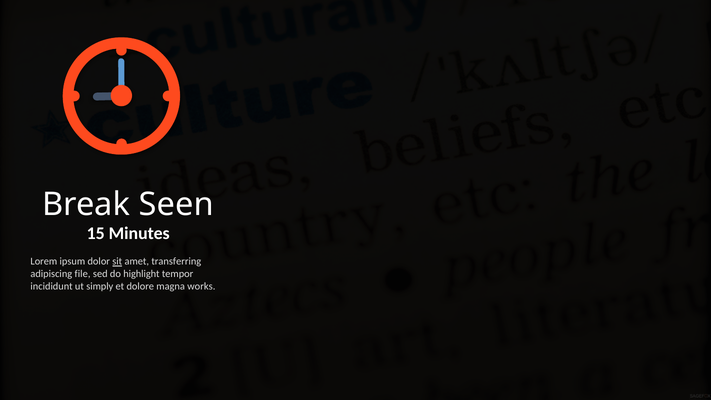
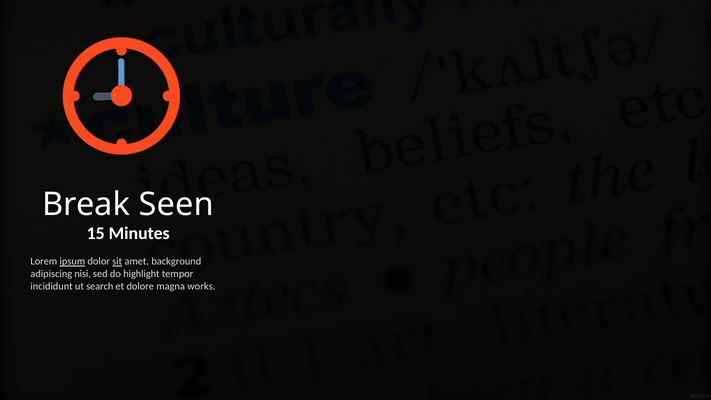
ipsum underline: none -> present (72, 261)
transferring: transferring -> background (176, 261)
file: file -> nisi (83, 274)
simply: simply -> search (100, 286)
